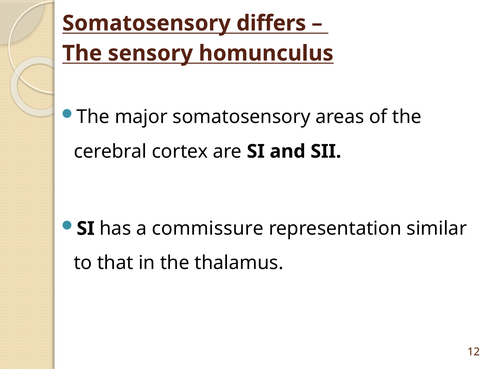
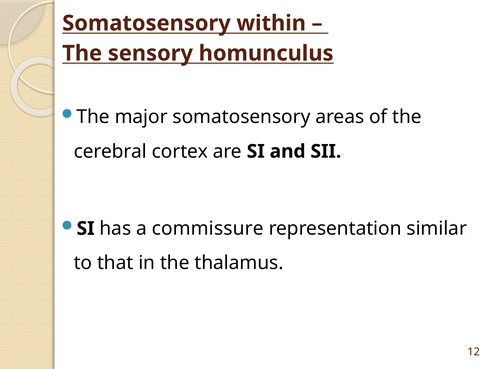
differs: differs -> within (271, 23)
